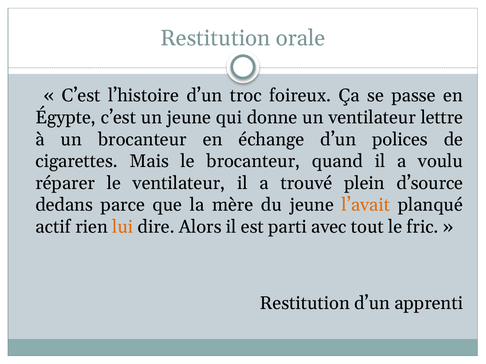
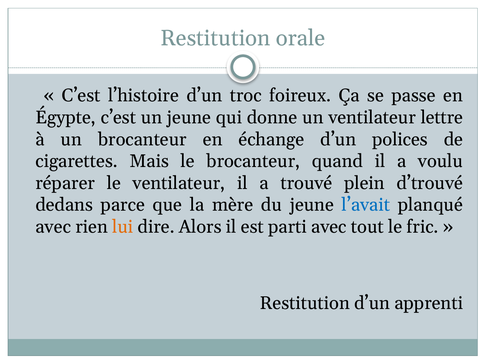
d’source: d’source -> d’trouvé (430, 183)
l’avait colour: orange -> blue (366, 205)
actif: actif -> avec (53, 227)
